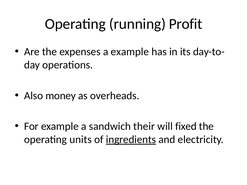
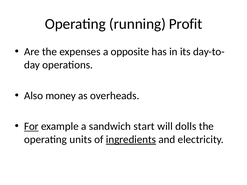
a example: example -> opposite (130, 52)
For underline: none -> present (31, 126)
their: their -> start (144, 126)
fixed: fixed -> dolls (186, 126)
